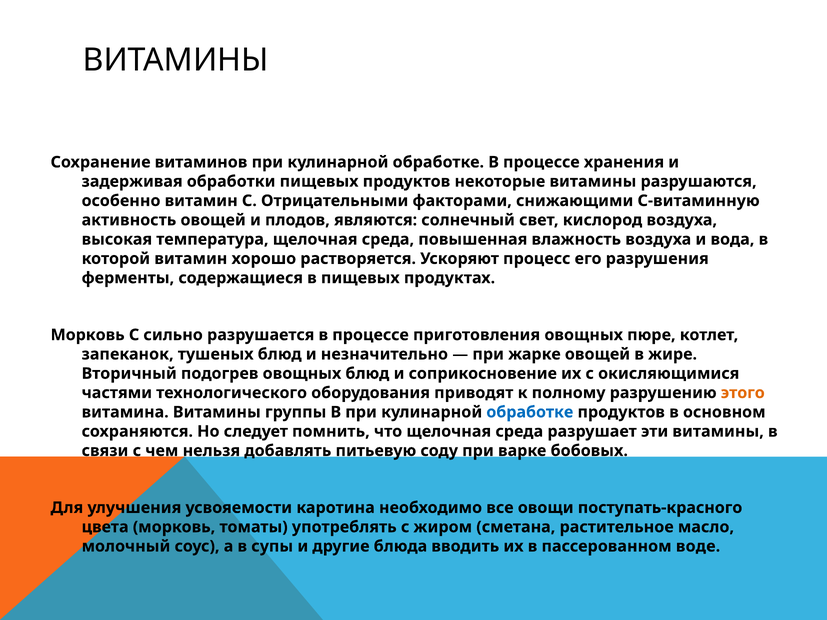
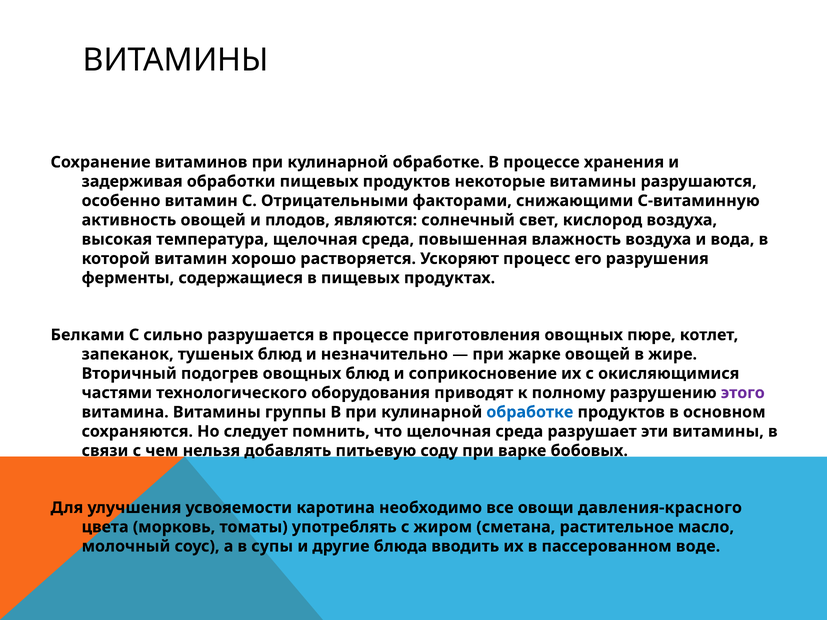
Морковь: Морковь -> Белками (88, 335)
этого colour: orange -> purple (743, 393)
поступать-красного: поступать-красного -> давления-красного (660, 508)
